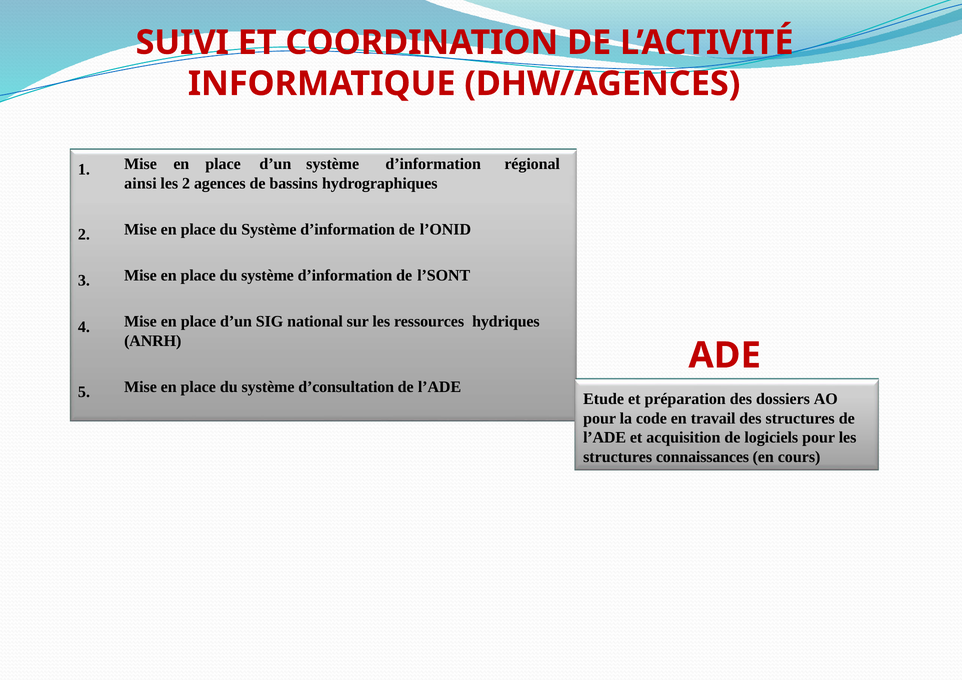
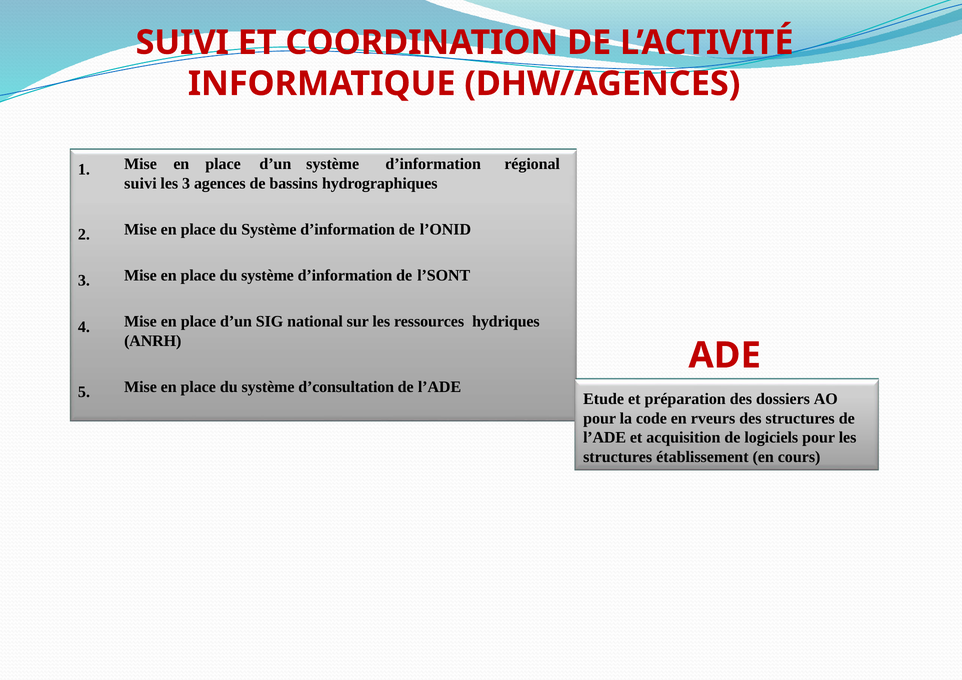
ainsi: ainsi -> suivi (140, 183)
les 2: 2 -> 3 (186, 183)
travail: travail -> rveurs (713, 418)
connaissances: connaissances -> établissement (702, 457)
